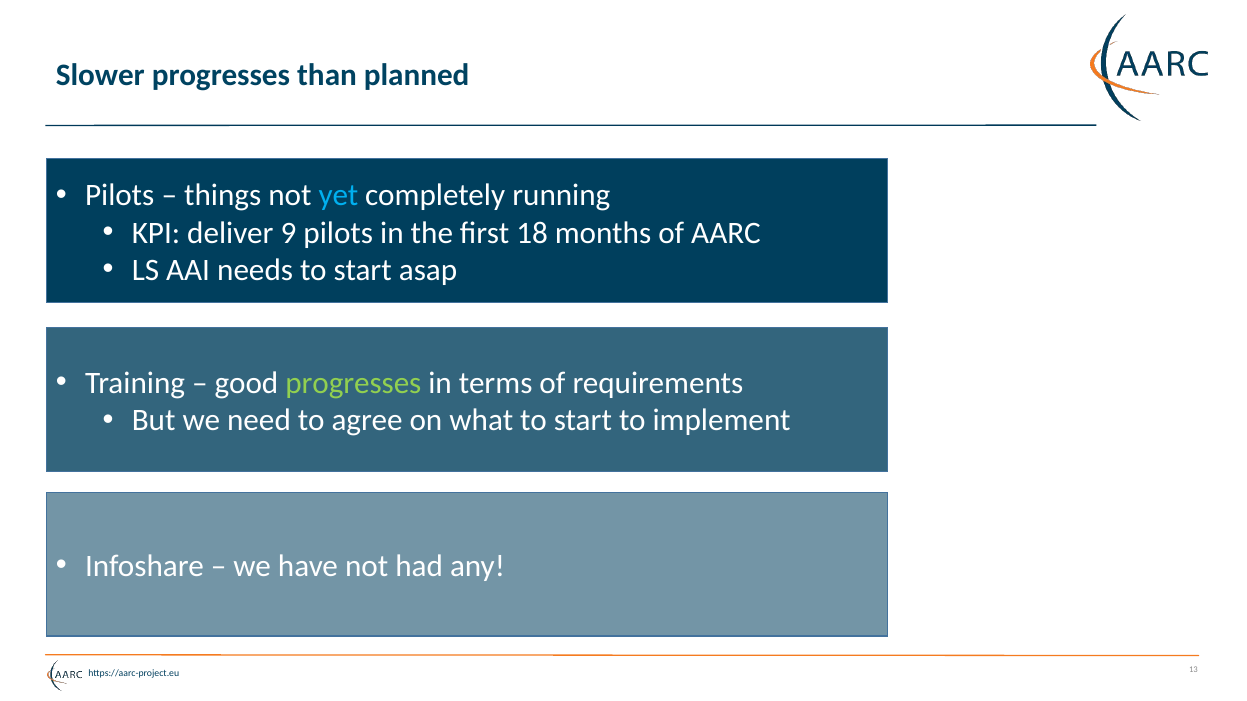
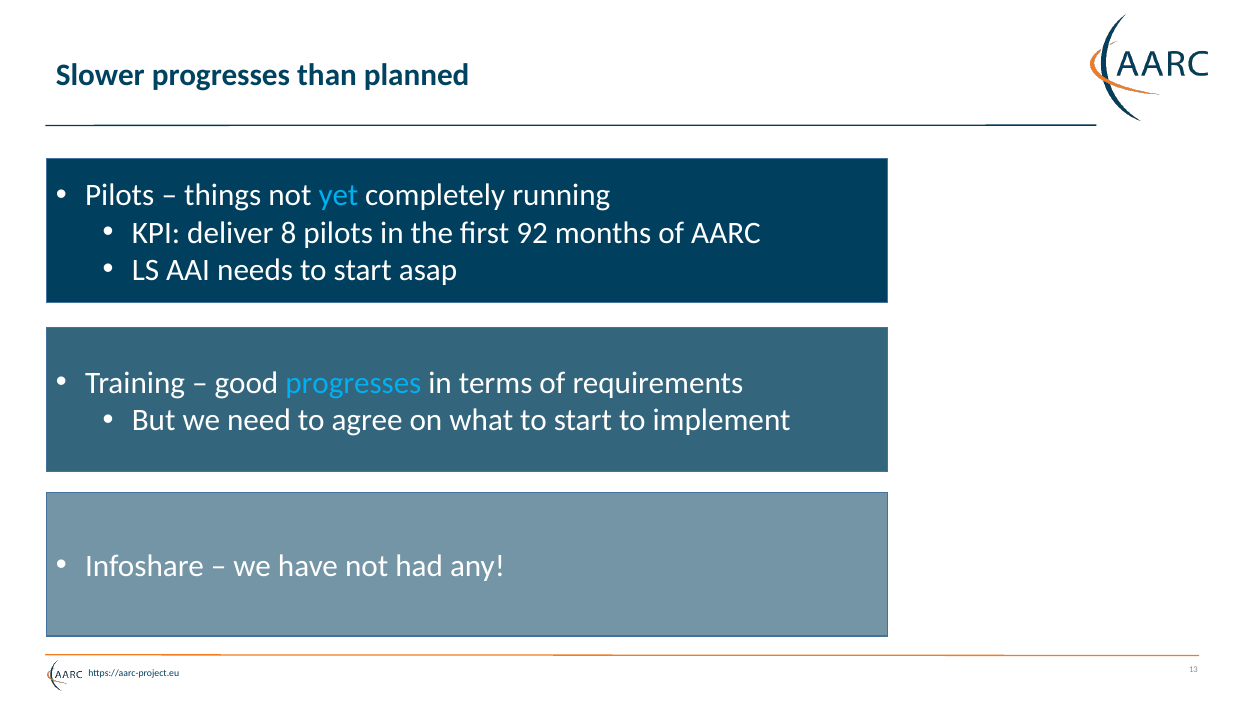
9: 9 -> 8 (288, 233)
18: 18 -> 92 (532, 233)
progresses colour: light green -> light blue (353, 383)
